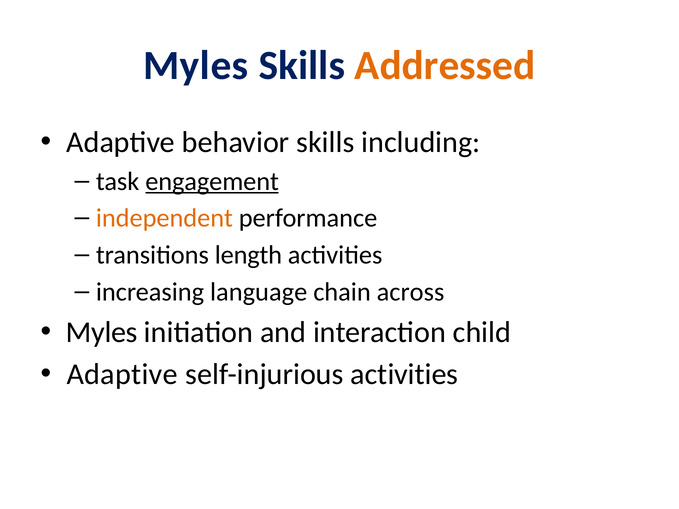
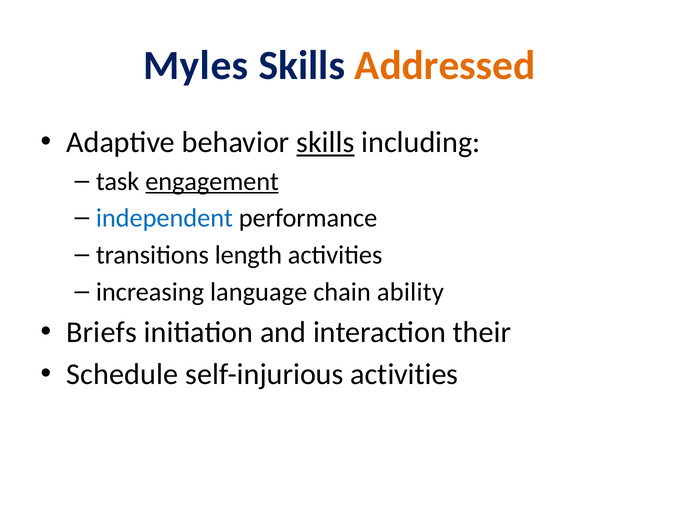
skills underline: none -> present (325, 142)
independent colour: orange -> blue (164, 218)
across: across -> ability (410, 292)
Myles: Myles -> Briefs (102, 332)
child: child -> their (482, 332)
Adaptive: Adaptive -> Schedule (122, 375)
